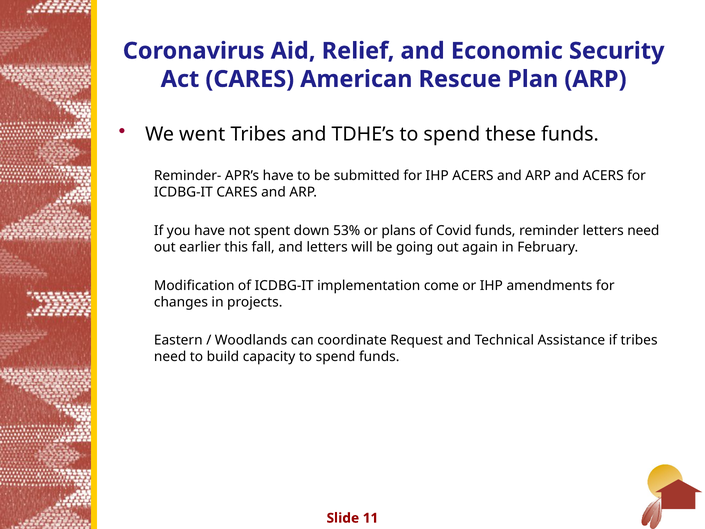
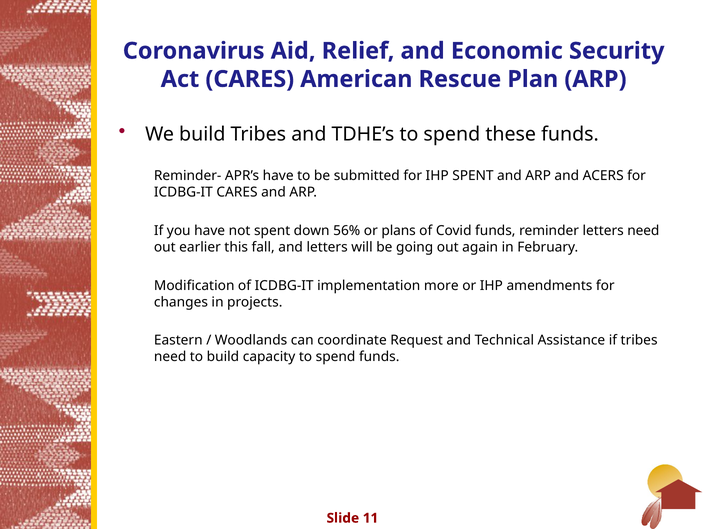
We went: went -> build (202, 134)
IHP ACERS: ACERS -> SPENT (473, 176)
53%: 53% -> 56% (347, 231)
come: come -> more (441, 285)
